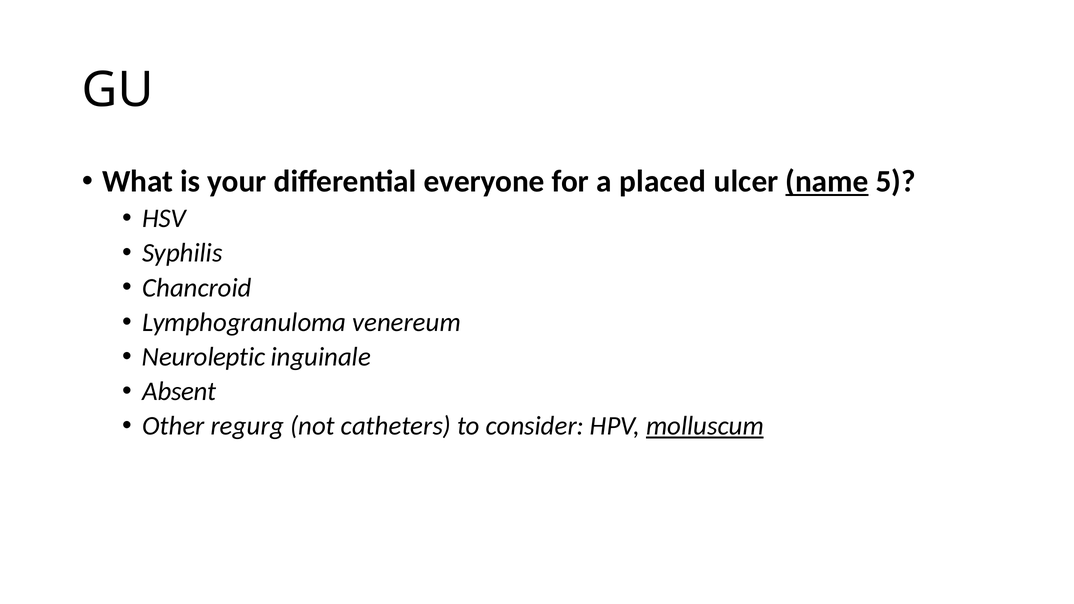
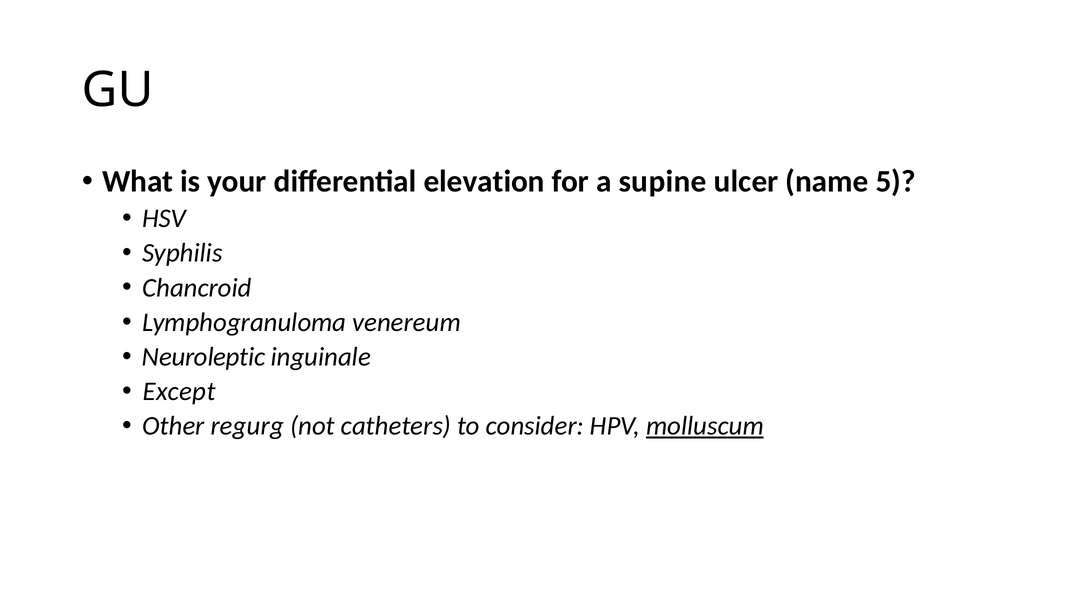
everyone: everyone -> elevation (484, 182)
placed: placed -> supine (663, 182)
name underline: present -> none (827, 182)
Absent: Absent -> Except (179, 391)
